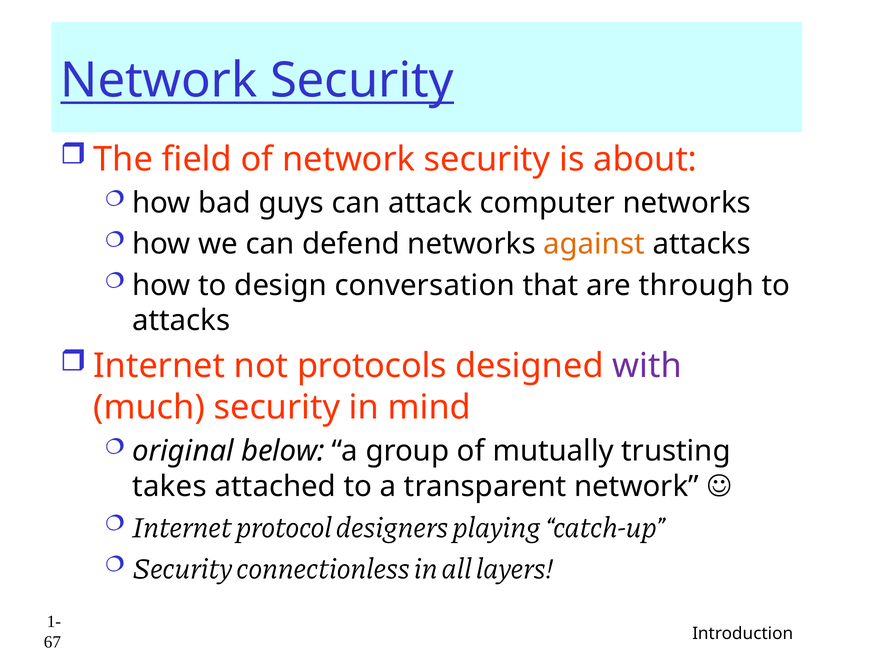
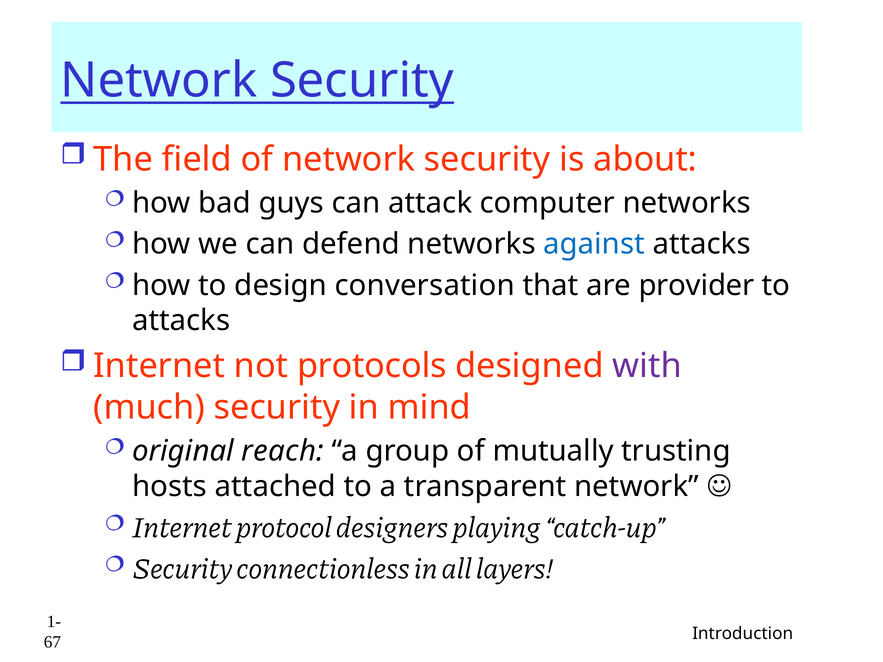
against colour: orange -> blue (594, 244)
through: through -> provider (697, 285)
below: below -> reach (283, 451)
takes: takes -> hosts (170, 487)
